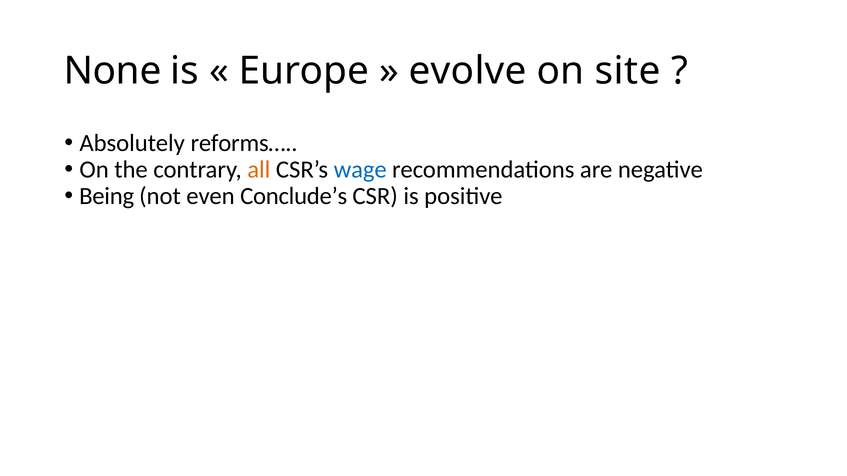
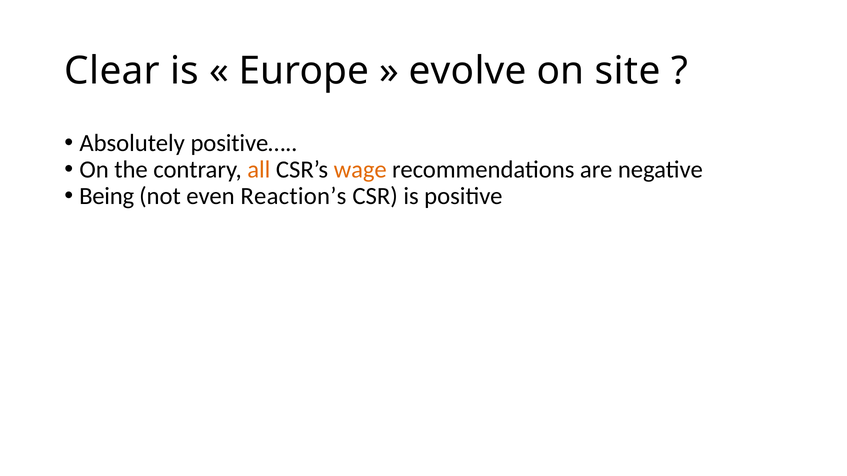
None: None -> Clear (112, 71)
reforms…: reforms… -> positive… (244, 143)
wage colour: blue -> orange (360, 170)
Conclude’s: Conclude’s -> Reaction’s (293, 196)
